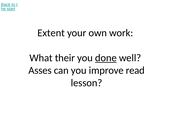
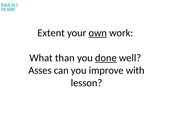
own underline: none -> present (98, 33)
their: their -> than (65, 58)
read: read -> with (135, 70)
